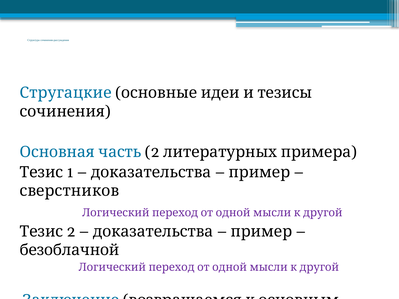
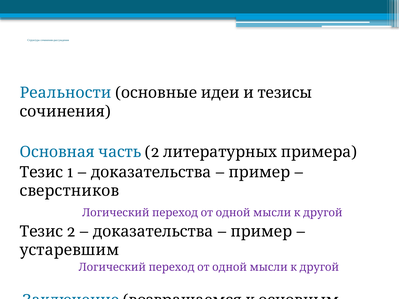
Стругацкие: Стругацкие -> Реальности (66, 93)
безоблачной: безоблачной -> устаревшим (69, 250)
